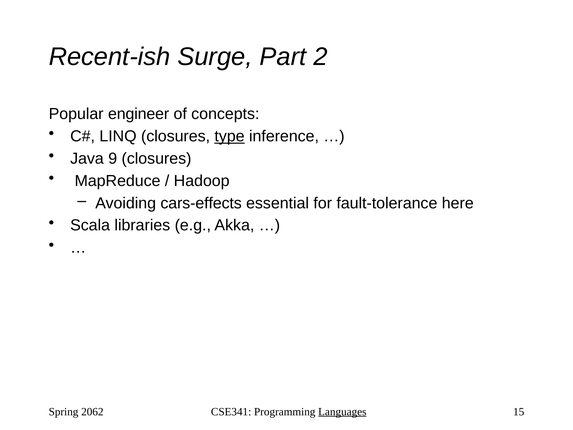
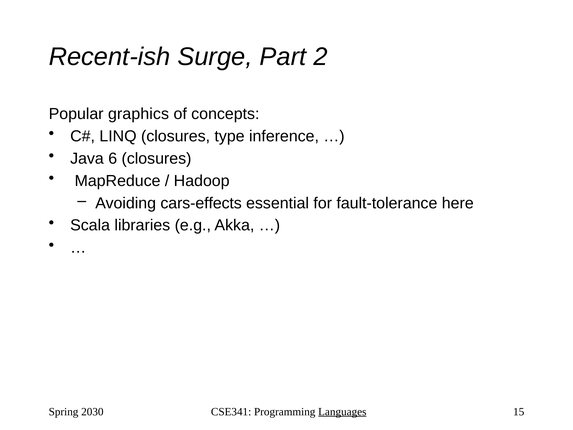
engineer: engineer -> graphics (139, 114)
type underline: present -> none (230, 136)
9: 9 -> 6 (113, 158)
2062: 2062 -> 2030 (92, 411)
